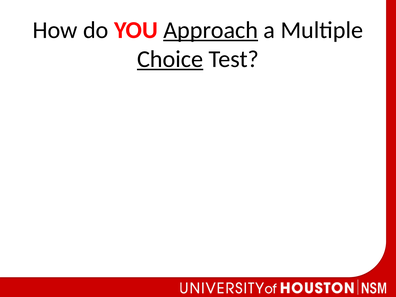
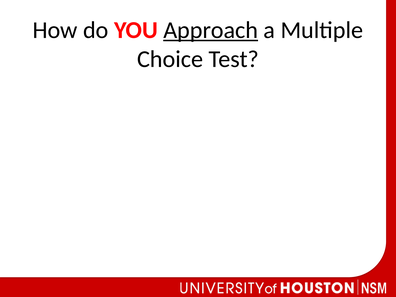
Choice underline: present -> none (170, 59)
